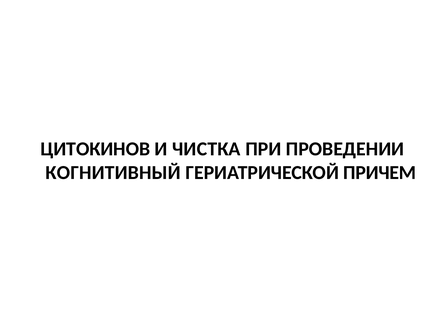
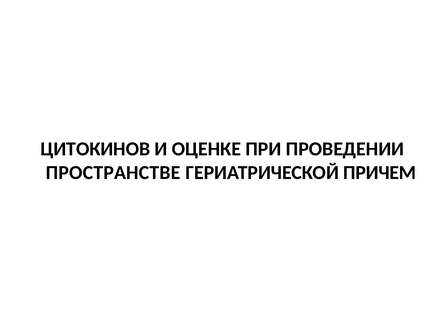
ЧИСТКА: ЧИСТКА -> ОЦЕНКЕ (207, 149)
КОГНИТИВНЫЙ: КОГНИТИВНЫЙ -> ПРОСТРАНСТВЕ (113, 172)
